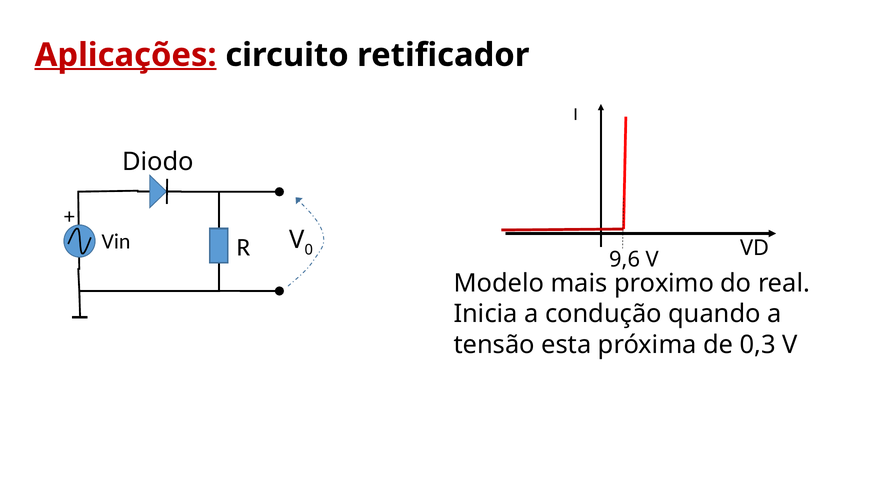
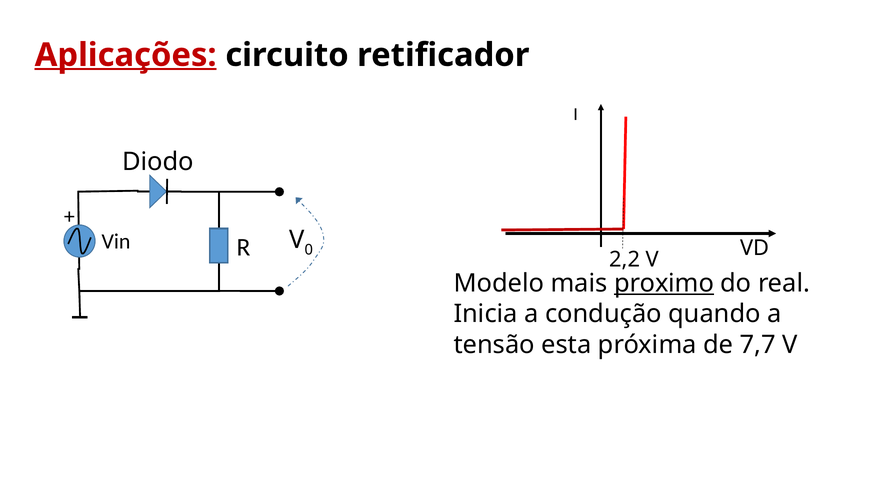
9,6: 9,6 -> 2,2 (625, 259)
proximo underline: none -> present (664, 283)
0,3: 0,3 -> 7,7 (758, 344)
